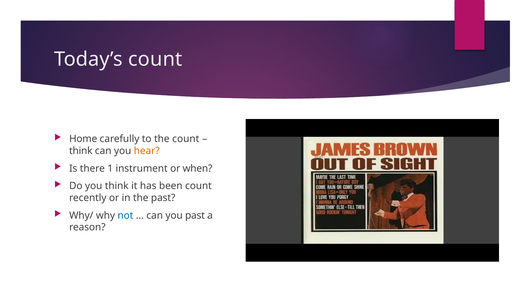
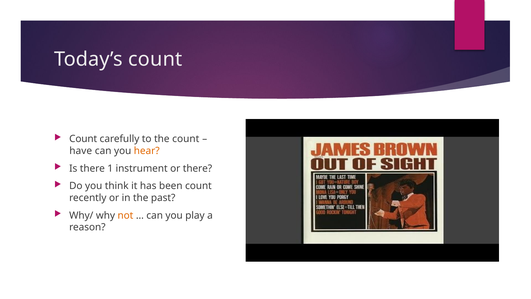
Home: Home -> Count (83, 139)
think: think -> have (81, 151)
or when: when -> there (197, 168)
not colour: blue -> orange (125, 215)
you past: past -> play (195, 215)
